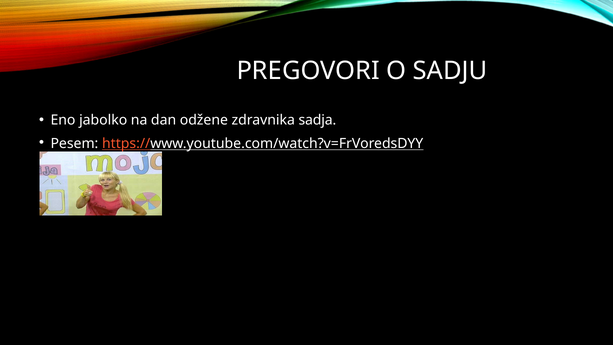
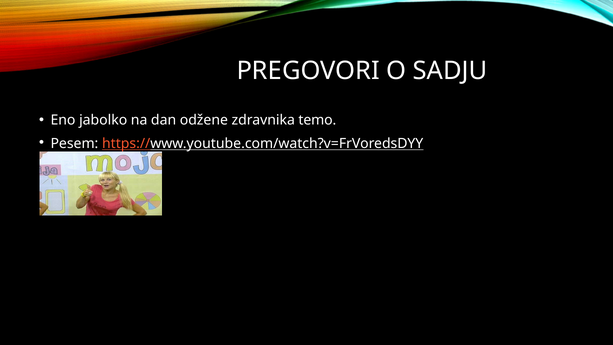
sadja: sadja -> temo (317, 120)
